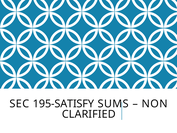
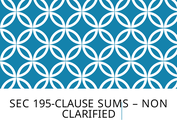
195-SATISFY: 195-SATISFY -> 195-CLAUSE (63, 104)
